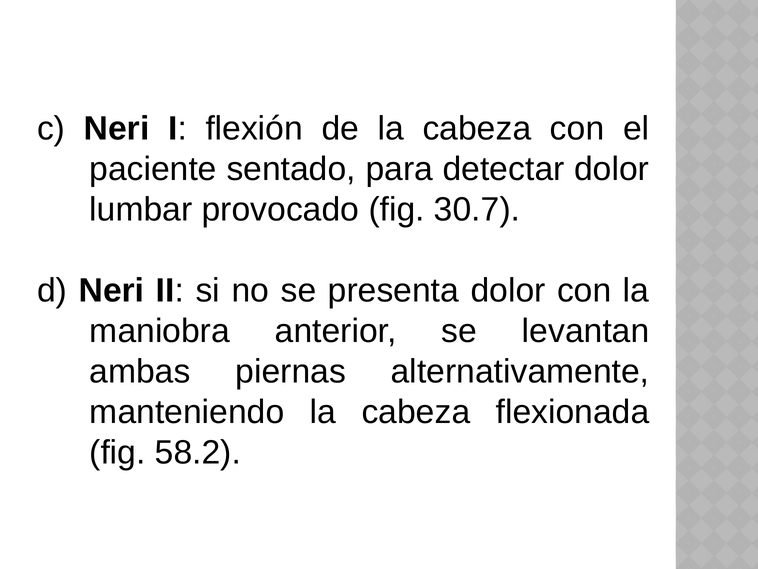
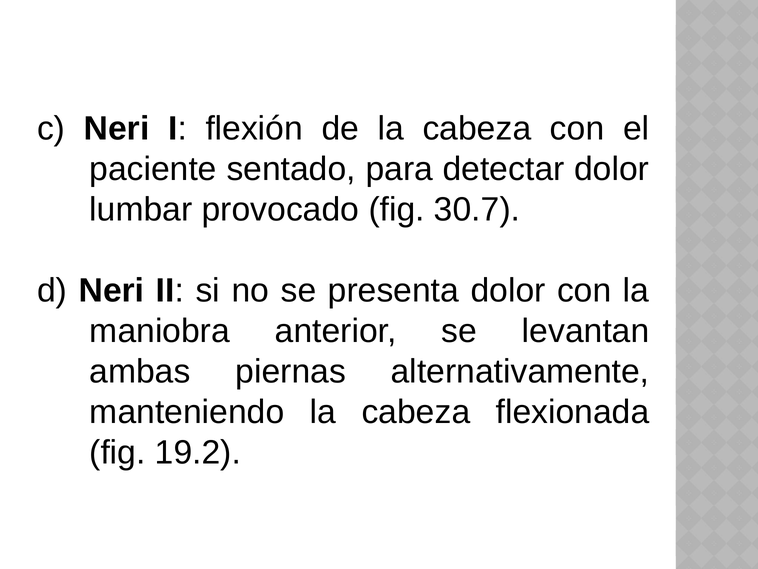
58.2: 58.2 -> 19.2 (198, 452)
